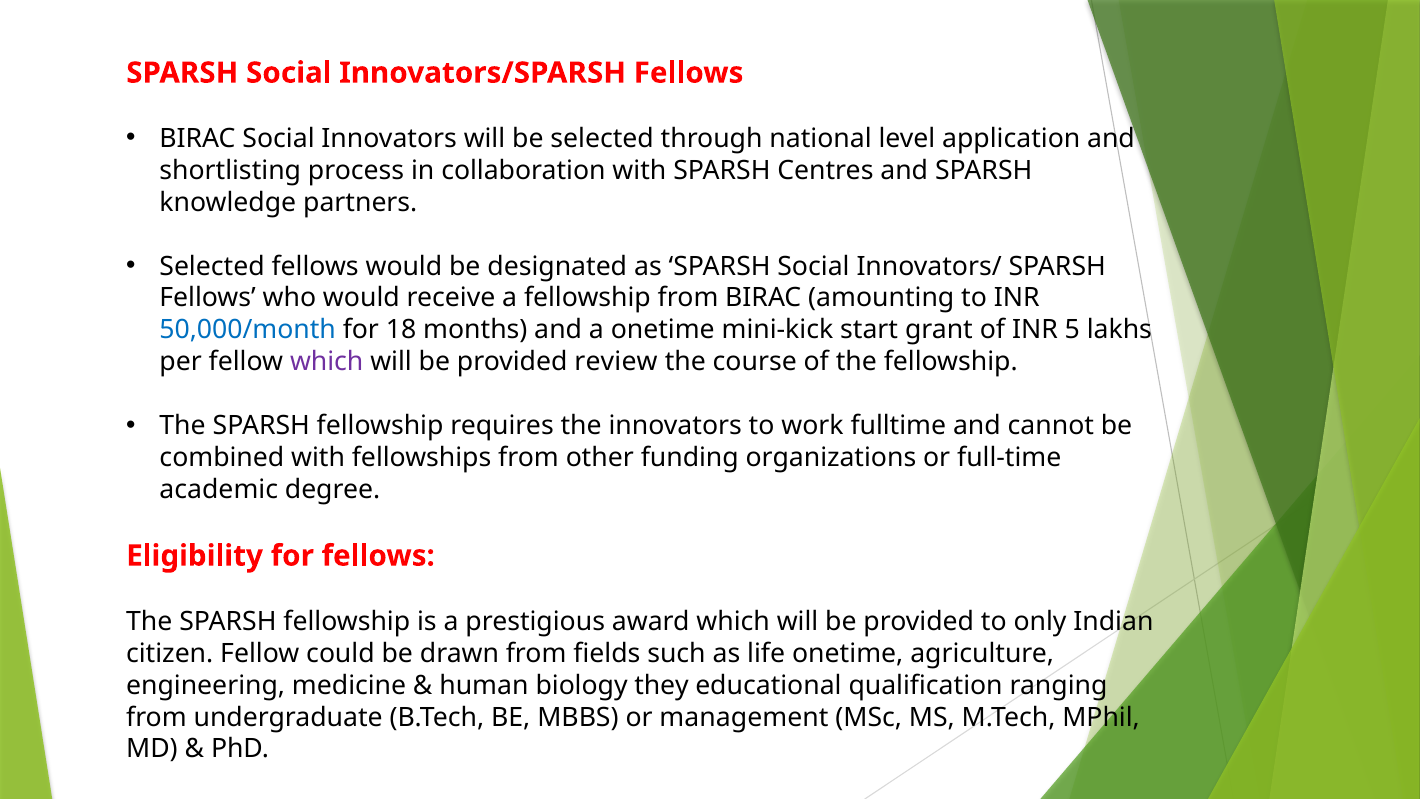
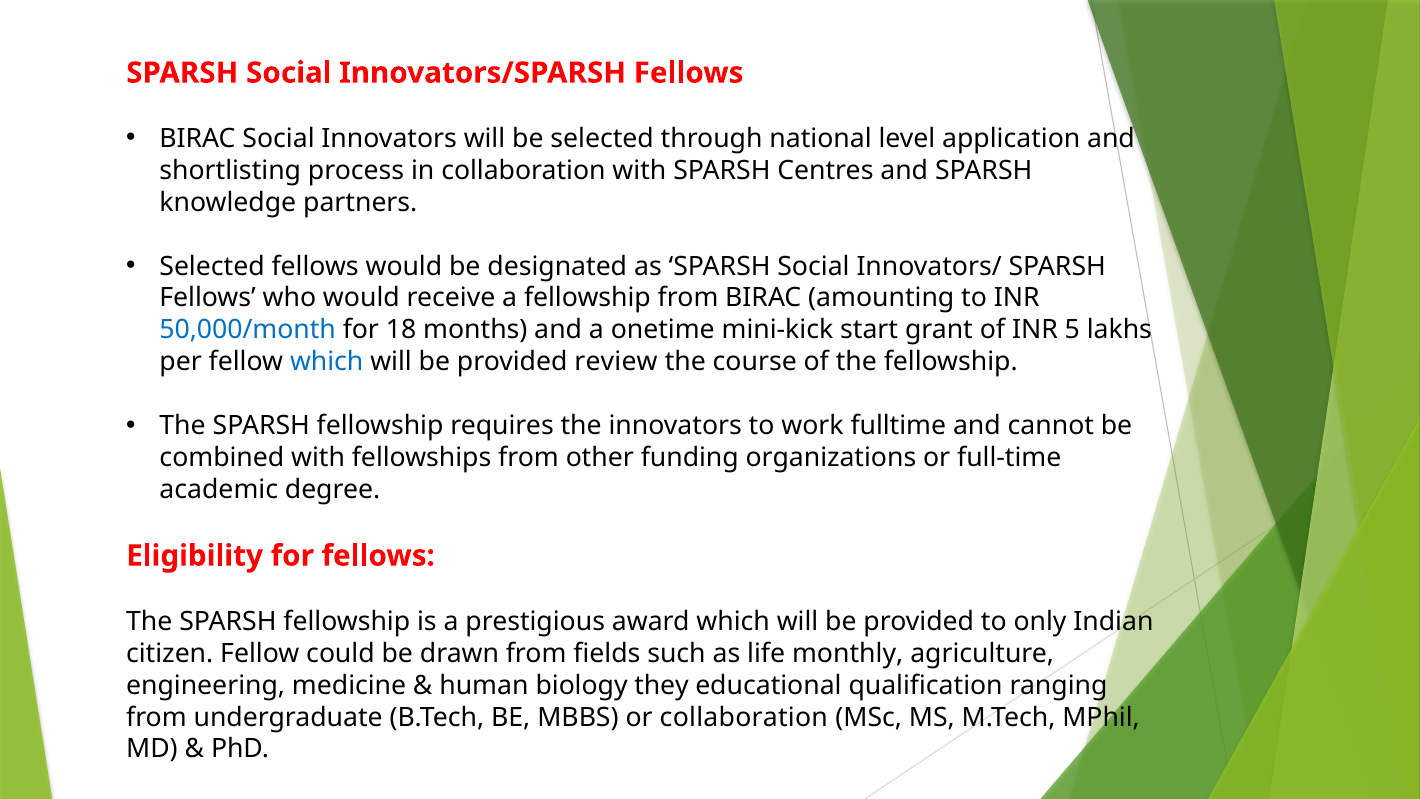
which colour: purple -> blue (327, 362)
life onetime: onetime -> monthly (848, 653)
or management: management -> collaboration (744, 717)
